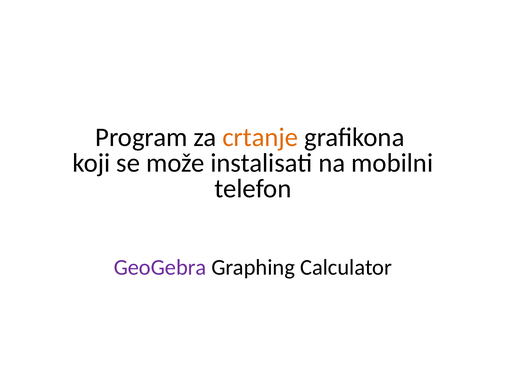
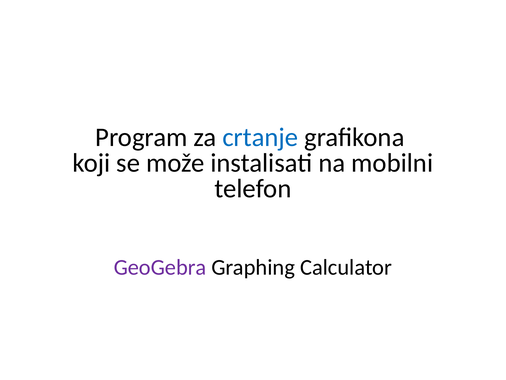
crtanje colour: orange -> blue (260, 137)
